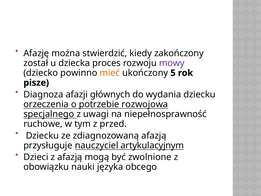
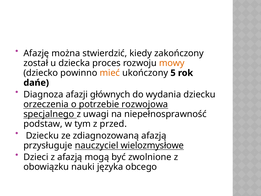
mowy colour: purple -> orange (172, 63)
pisze: pisze -> dańe (36, 83)
ruchowe: ruchowe -> podstaw (43, 124)
artykulacyjnym: artykulacyjnym -> wielozmysłowe (152, 145)
